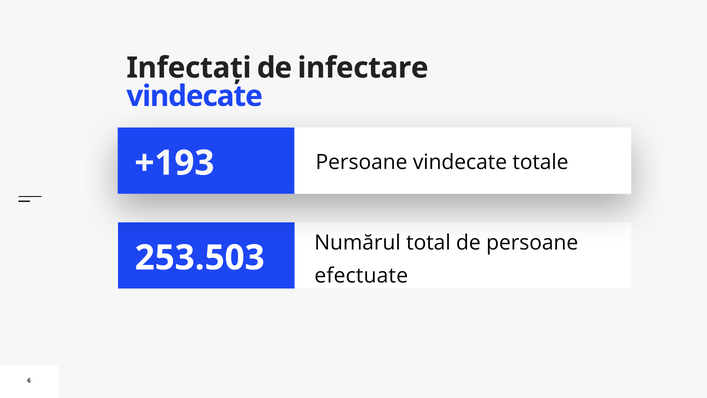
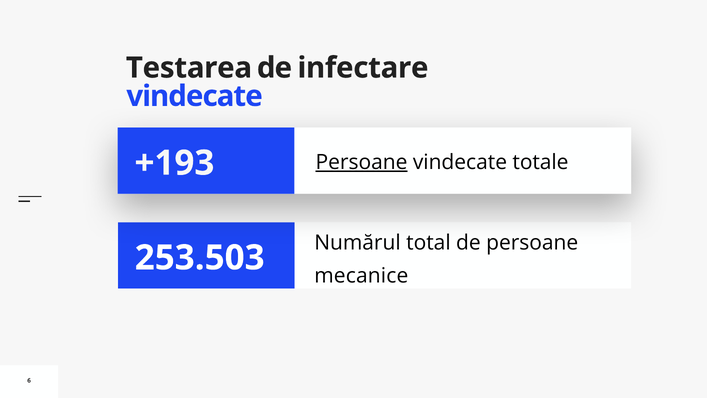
Infectați: Infectați -> Testarea (189, 68)
Persoane underline: none -> present (362, 162)
efectuate: efectuate -> mecanice (361, 275)
